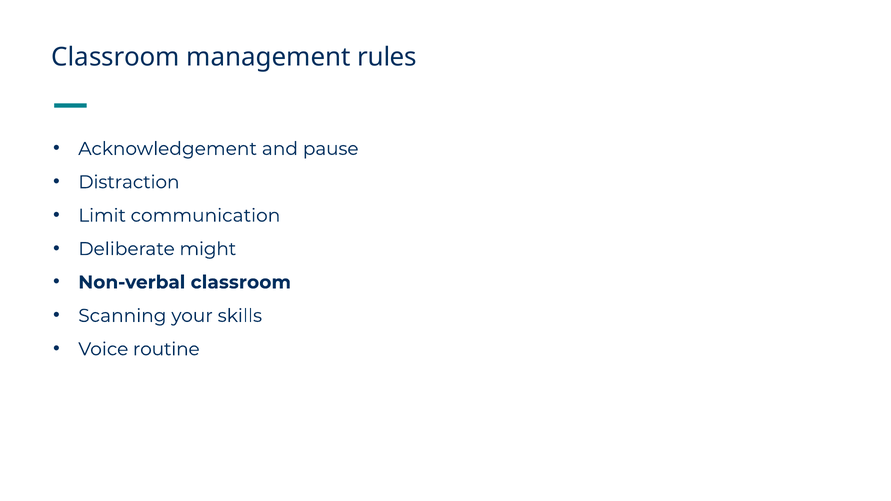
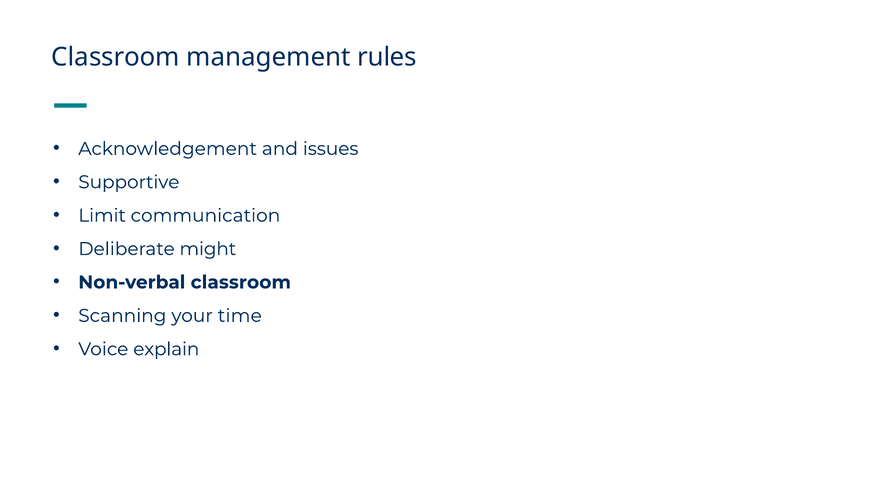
pause: pause -> issues (331, 149)
Distraction: Distraction -> Supportive (129, 182)
skills: skills -> time (240, 316)
routine: routine -> explain (166, 349)
